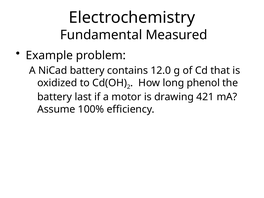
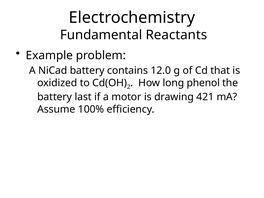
Measured: Measured -> Reactants (176, 35)
